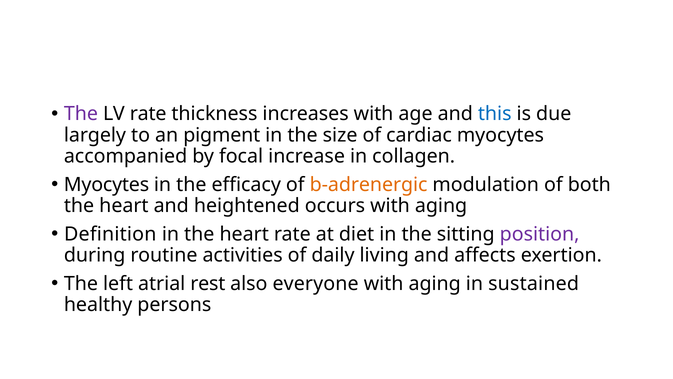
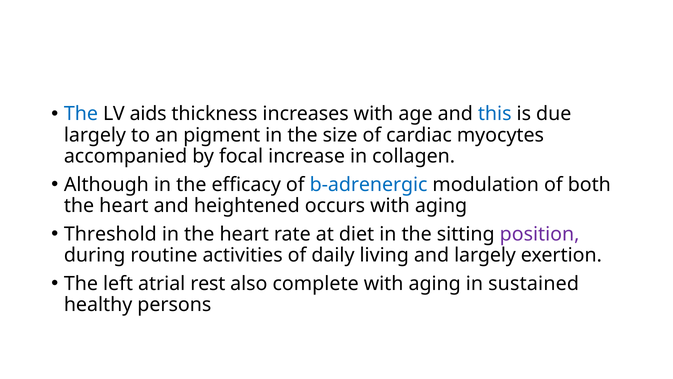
The colour: purple -> blue (81, 114)
LV rate: rate -> aids (148, 114)
Myocytes: Myocytes -> Although (106, 184)
b-adrenergic colour: orange -> blue (369, 184)
Definition: Definition -> Threshold (110, 234)
and affects: affects -> largely (485, 255)
everyone: everyone -> complete (316, 283)
